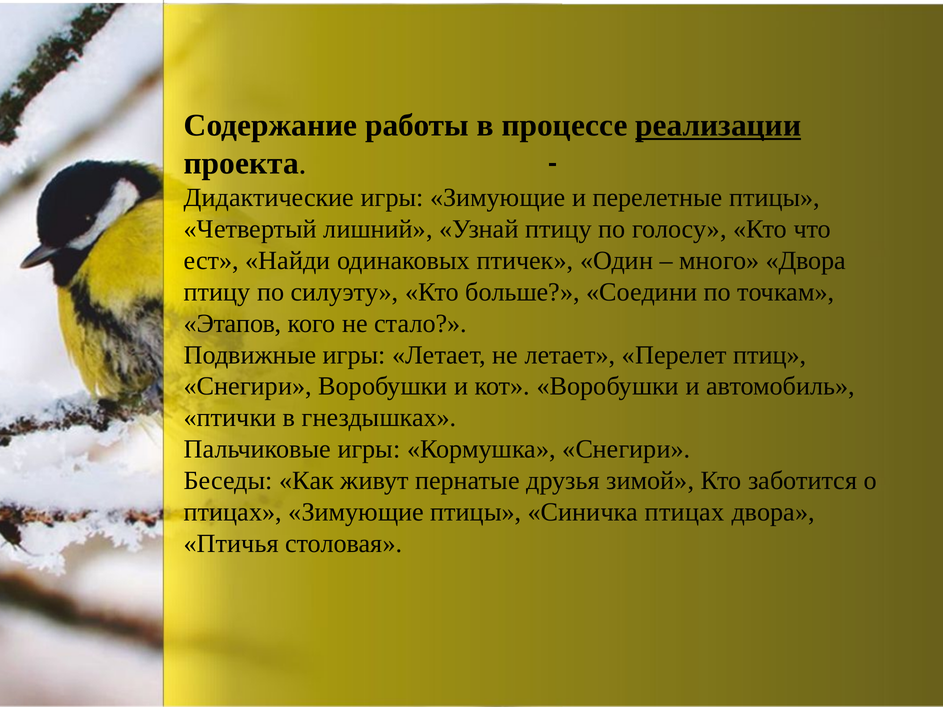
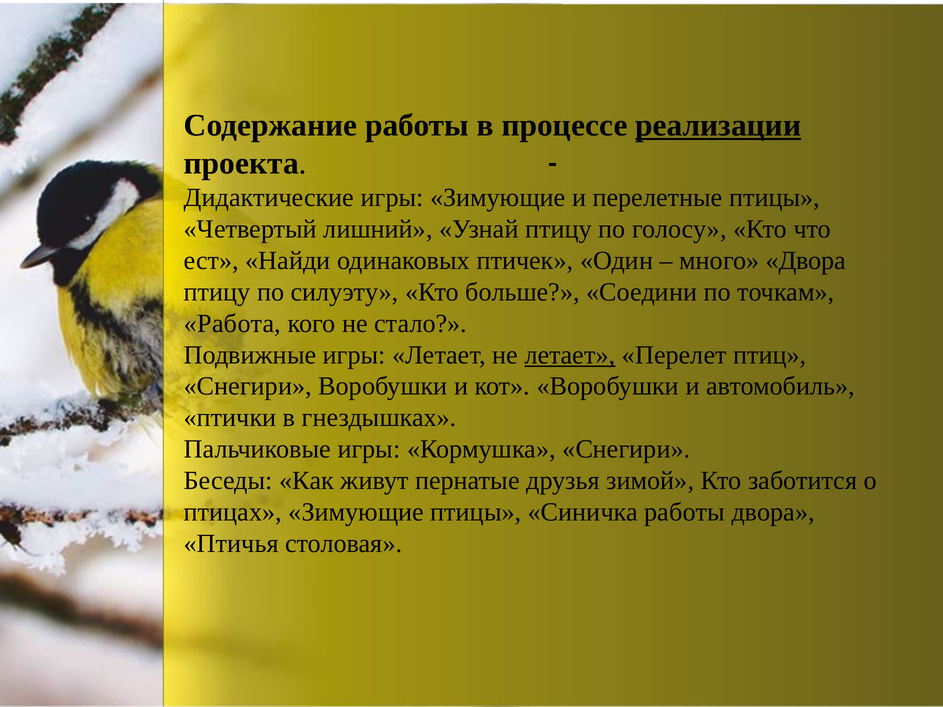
Этапов: Этапов -> Работа (232, 324)
летает underline: none -> present (570, 355)
Синичка птицах: птицах -> работы (685, 512)
